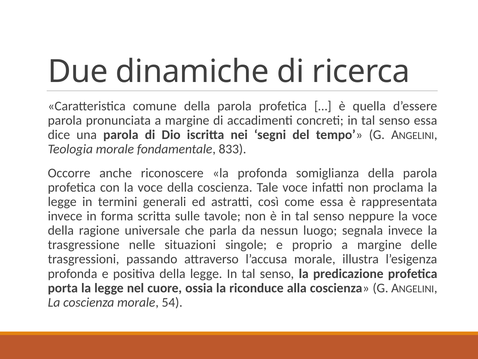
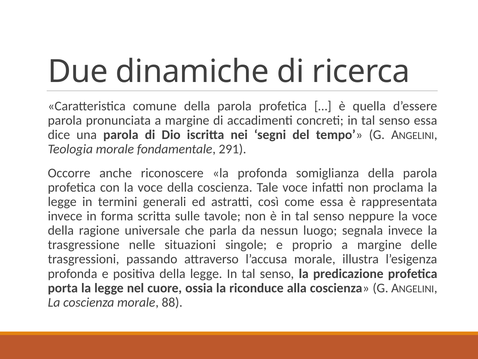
833: 833 -> 291 (233, 149)
54: 54 -> 88 (172, 302)
